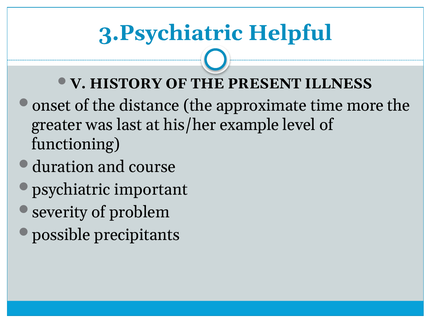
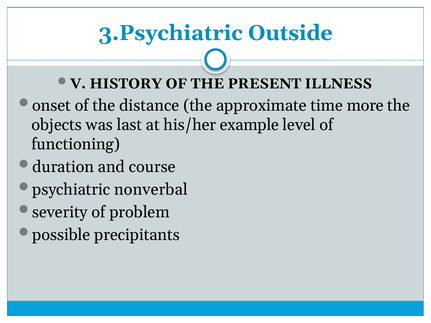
Helpful: Helpful -> Outside (290, 33)
greater: greater -> objects (57, 125)
important: important -> nonverbal (151, 190)
